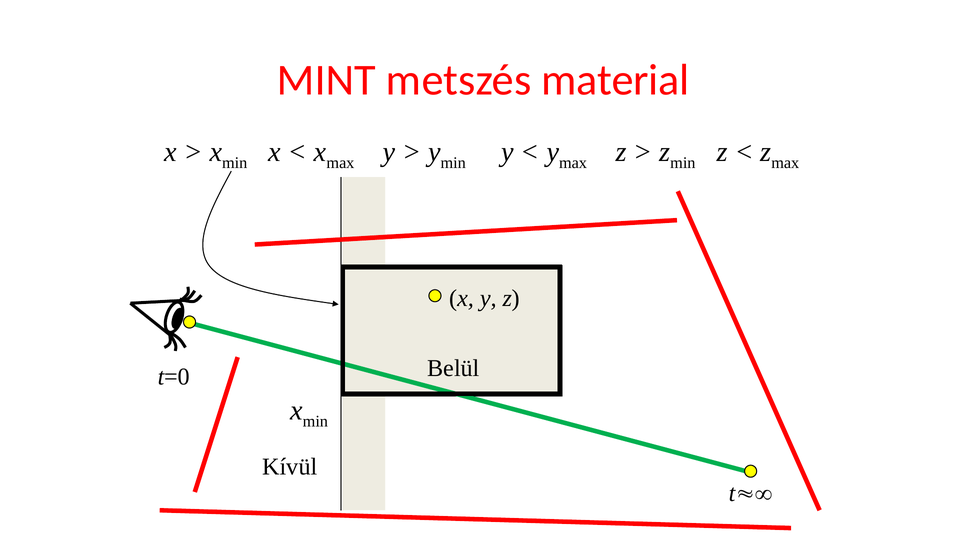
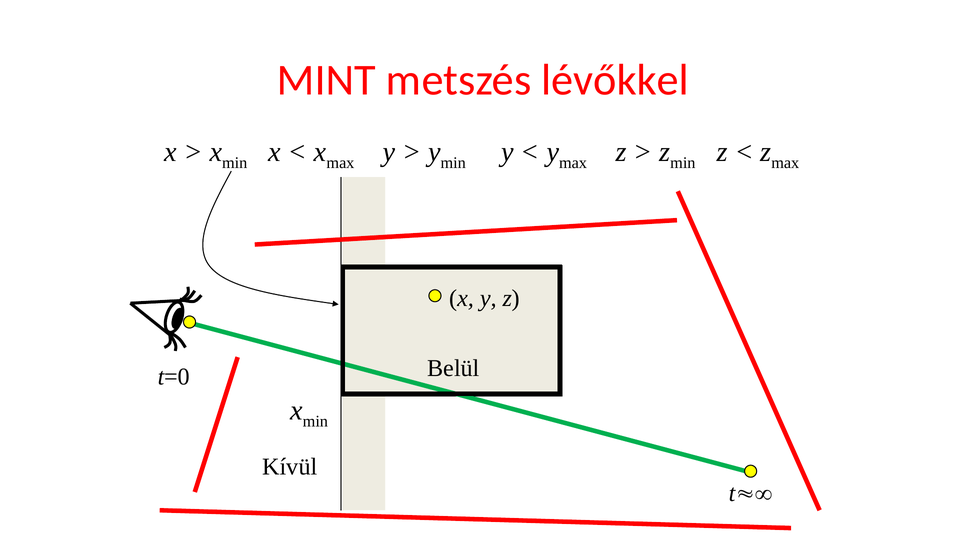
material: material -> lévőkkel (615, 80)
